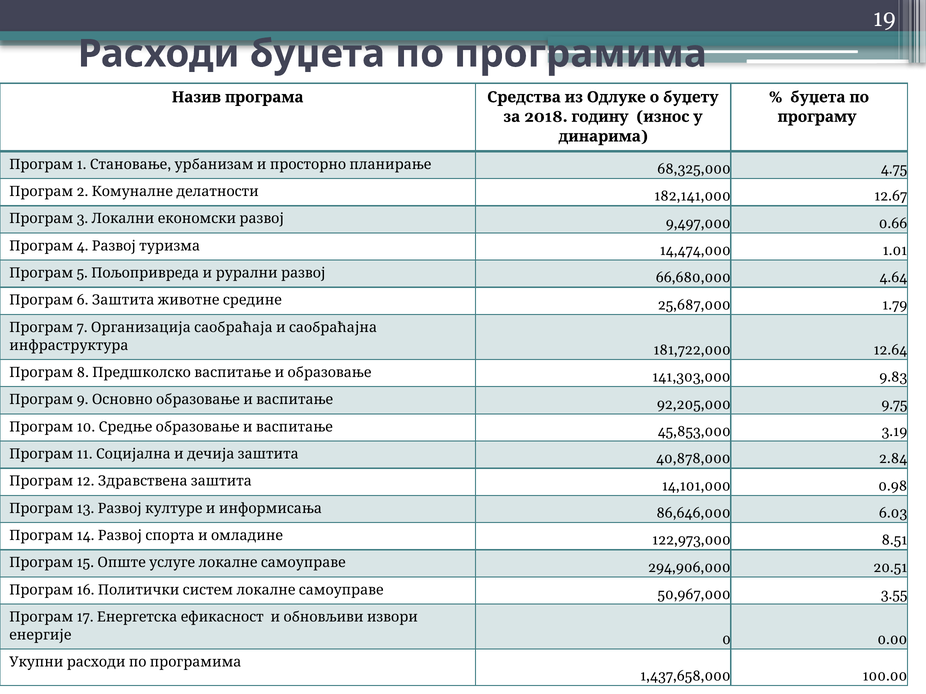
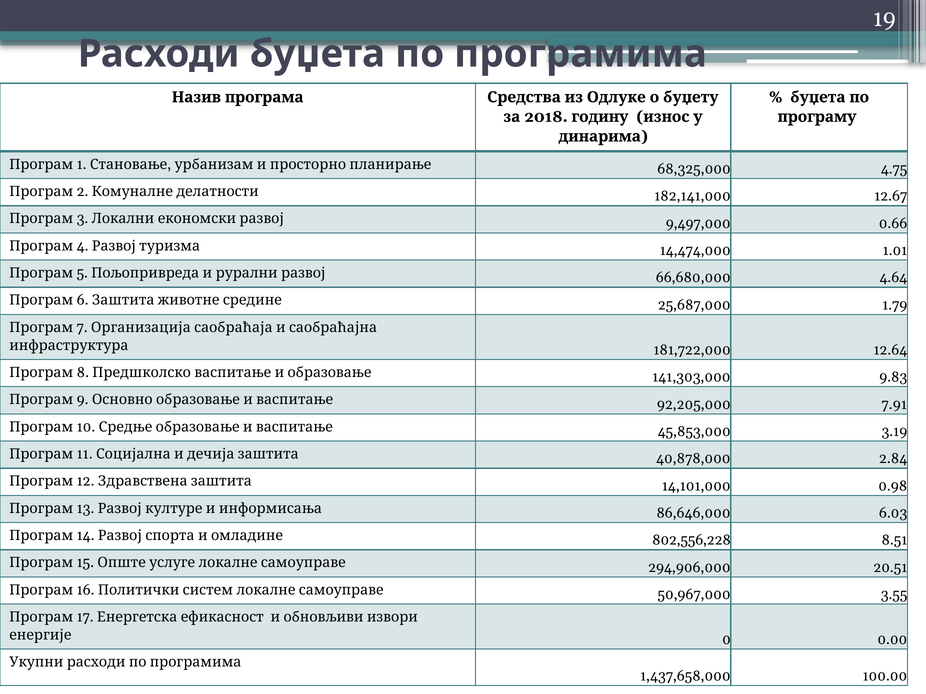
9.75: 9.75 -> 7.91 (894, 405)
122,973,000: 122,973,000 -> 802,556,228 (692, 541)
